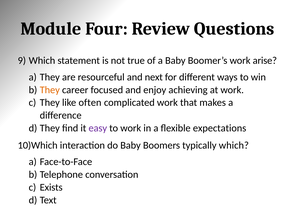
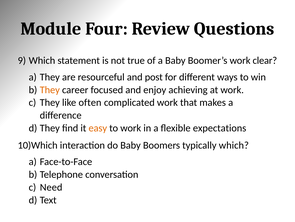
arise: arise -> clear (265, 60)
next: next -> post (154, 77)
easy colour: purple -> orange (98, 128)
Exists: Exists -> Need (51, 187)
